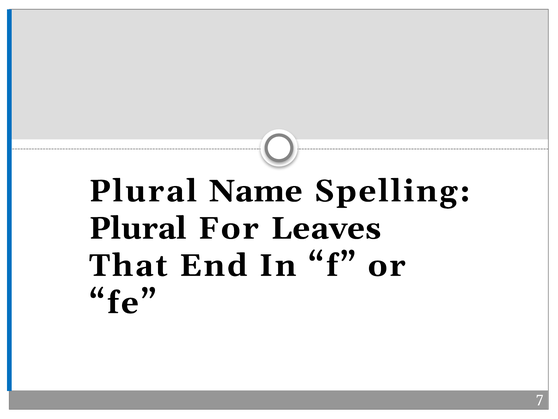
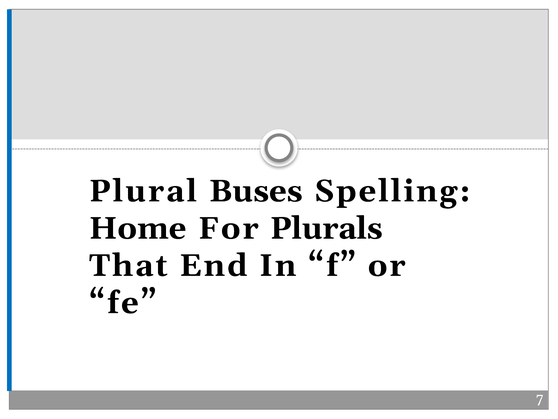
Name: Name -> Buses (256, 191)
Plural: Plural -> Home (138, 228)
Leaves: Leaves -> Plurals (326, 228)
